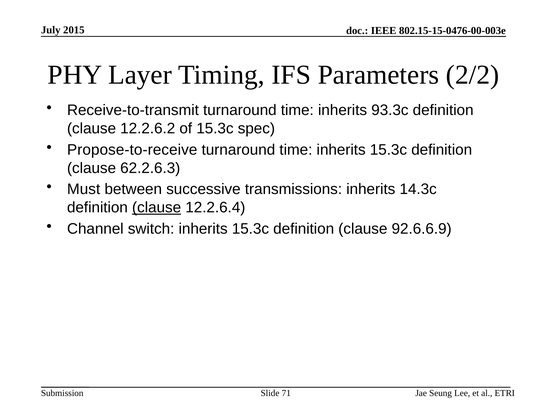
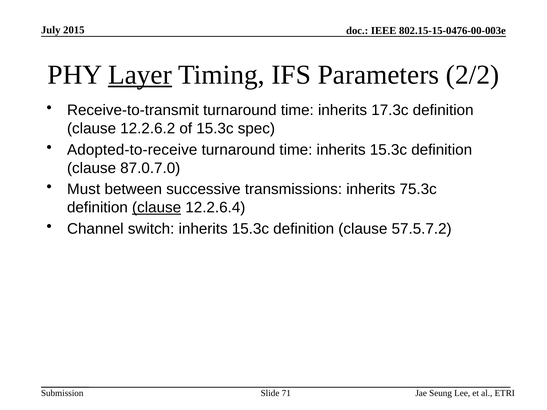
Layer underline: none -> present (140, 75)
93.3c: 93.3c -> 17.3c (390, 110)
Propose-to-receive: Propose-to-receive -> Adopted-to-receive (132, 150)
62.2.6.3: 62.2.6.3 -> 87.0.7.0 (150, 168)
14.3c: 14.3c -> 75.3c (418, 189)
92.6.6.9: 92.6.6.9 -> 57.5.7.2 (422, 229)
